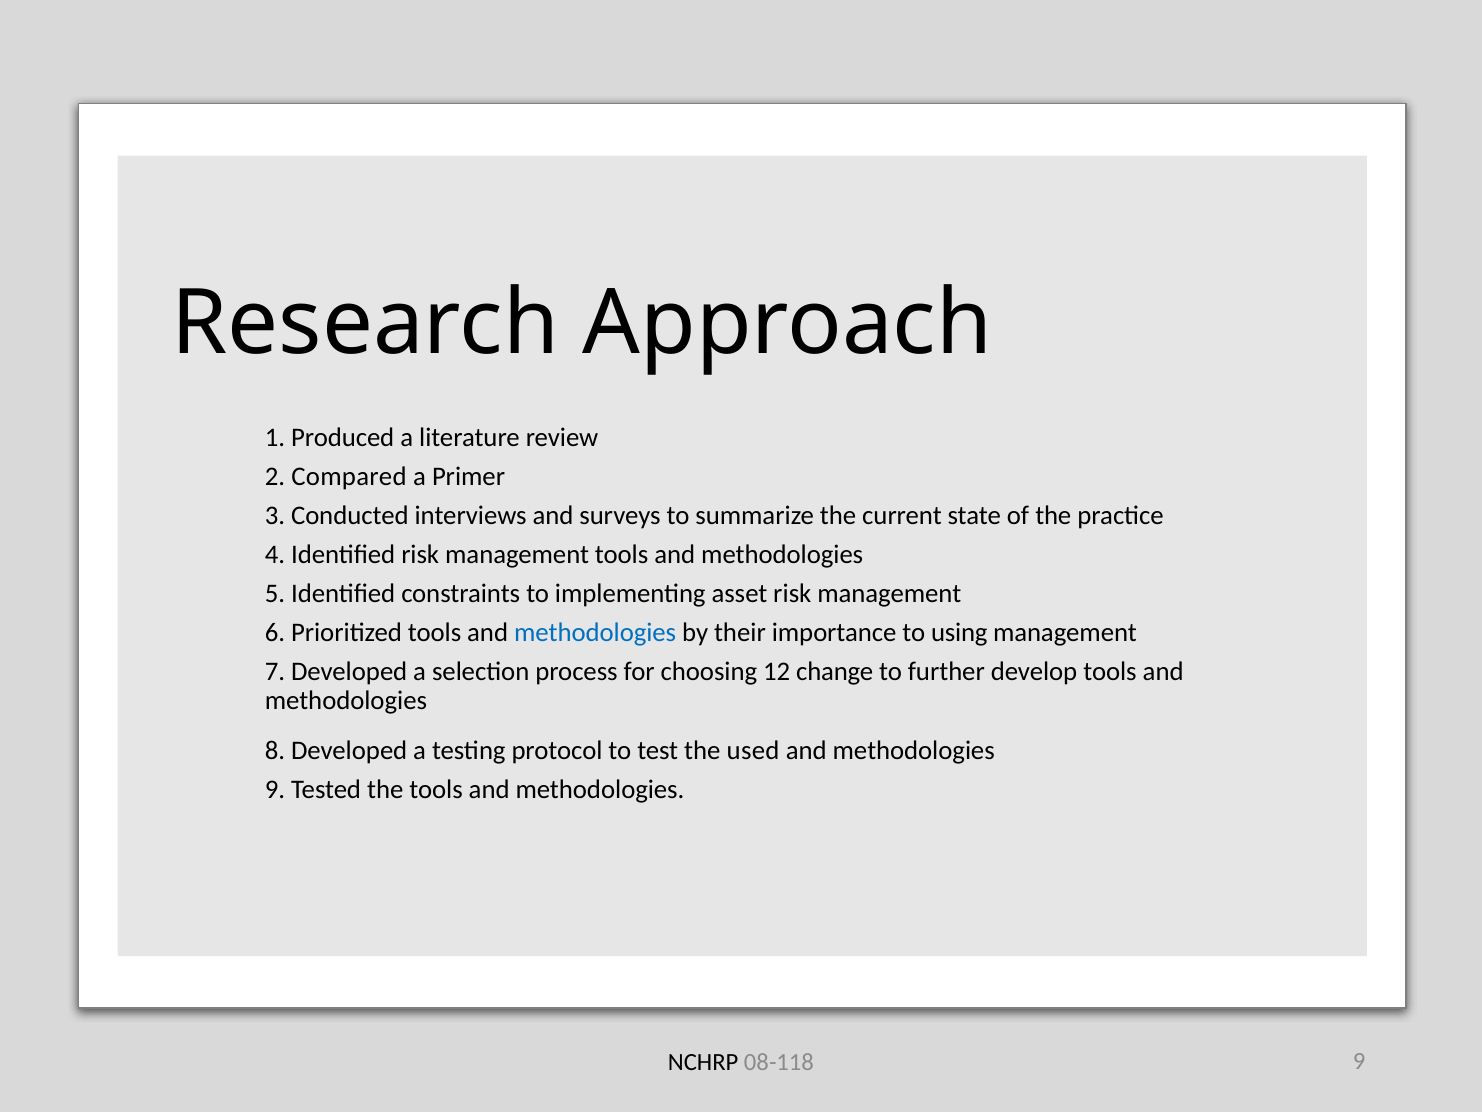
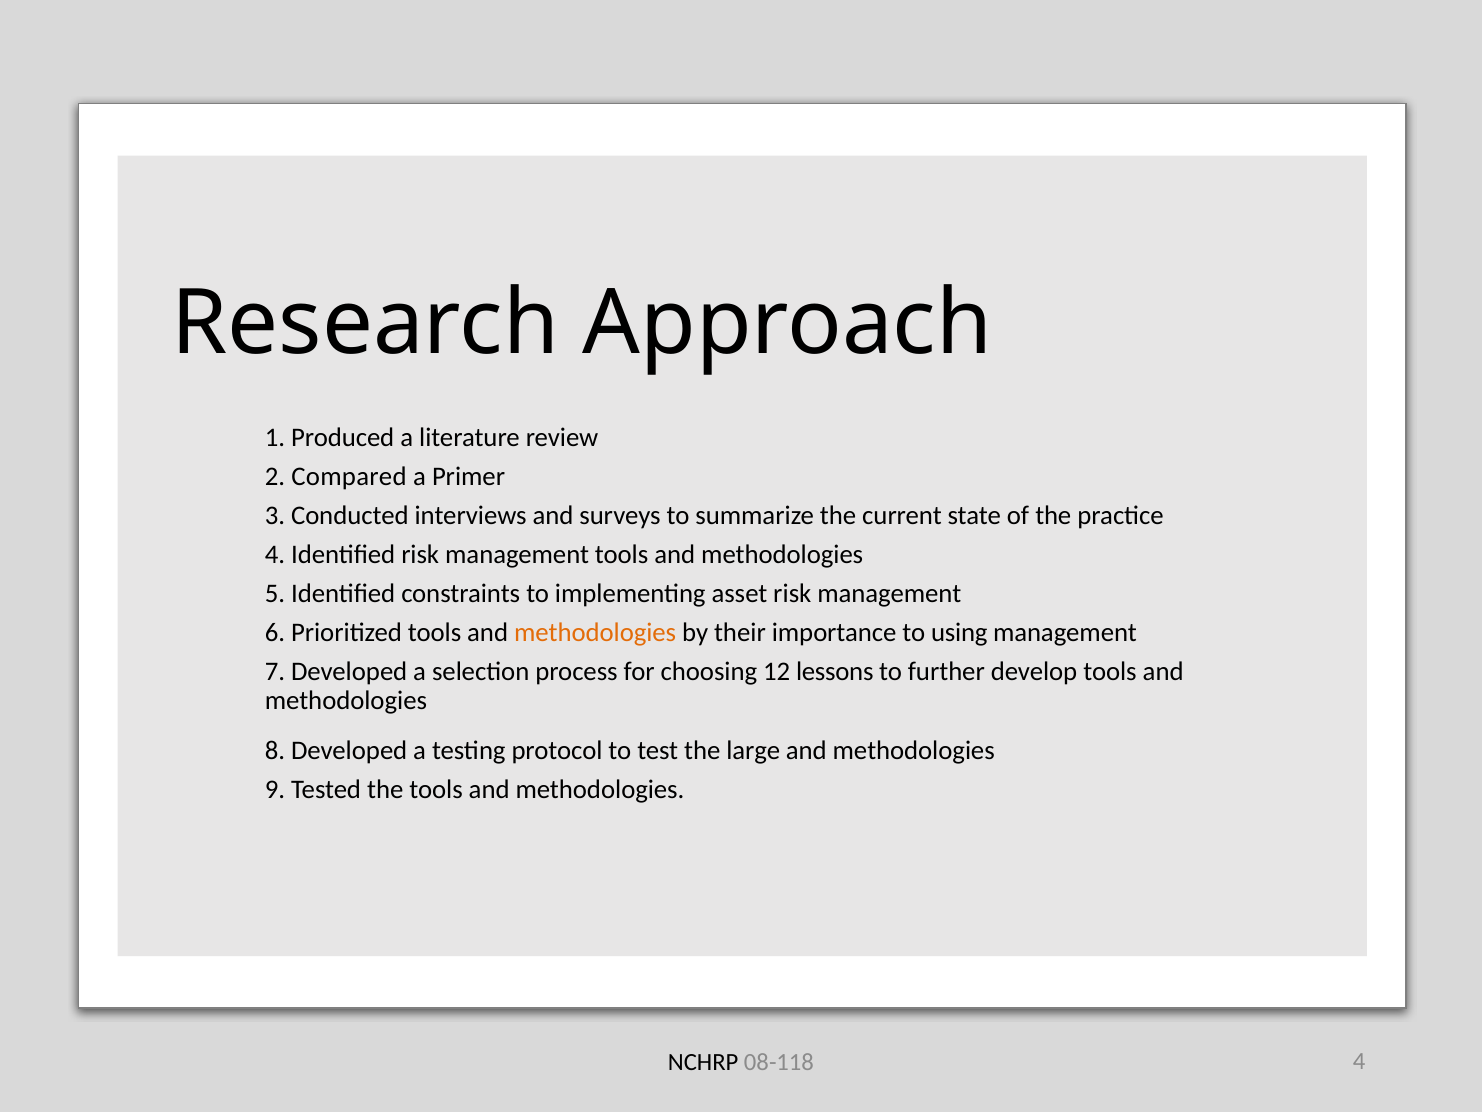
methodologies colour: blue -> orange (595, 633)
change: change -> lessons (835, 672)
used: used -> large (753, 750)
08-118 9: 9 -> 4 (1359, 1061)
